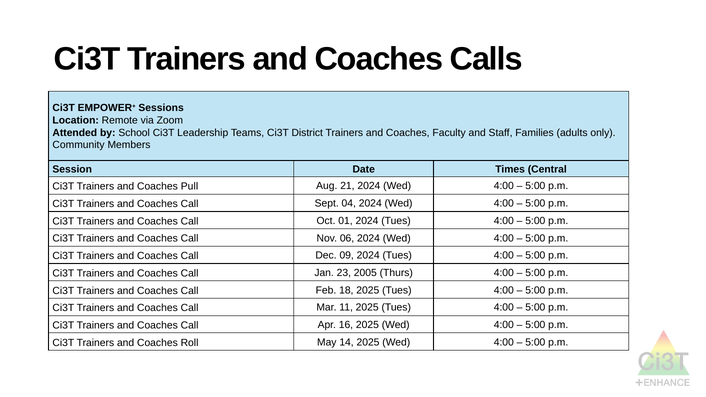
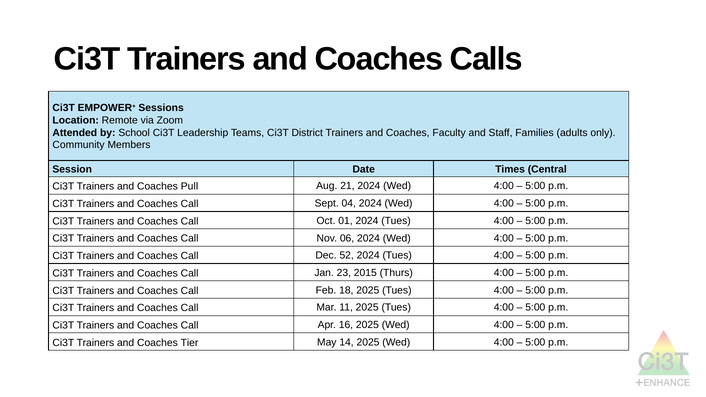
09: 09 -> 52 (347, 256)
2005: 2005 -> 2015 (365, 273)
Roll: Roll -> Tier (190, 343)
